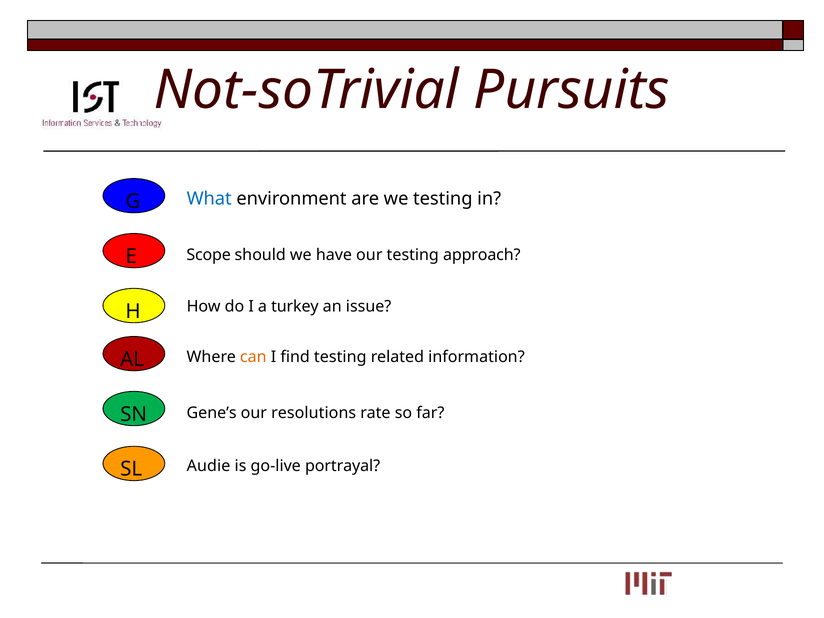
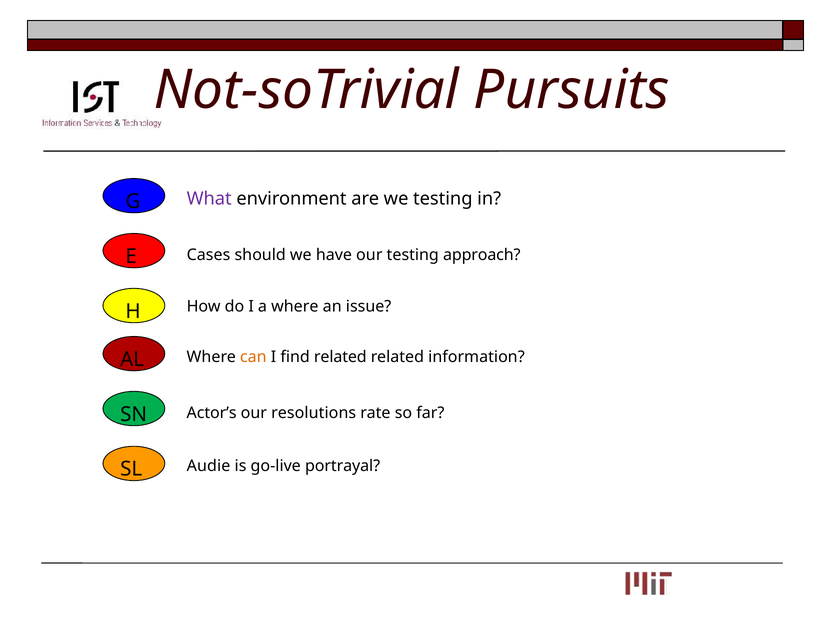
What colour: blue -> purple (209, 199)
Scope: Scope -> Cases (209, 255)
a turkey: turkey -> where (295, 307)
find testing: testing -> related (340, 357)
Gene’s: Gene’s -> Actor’s (212, 413)
